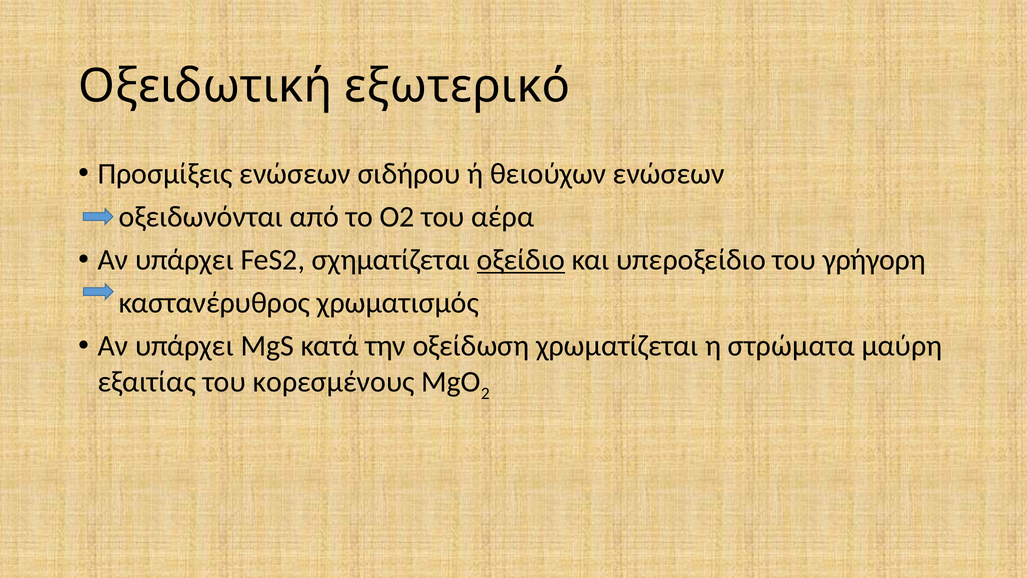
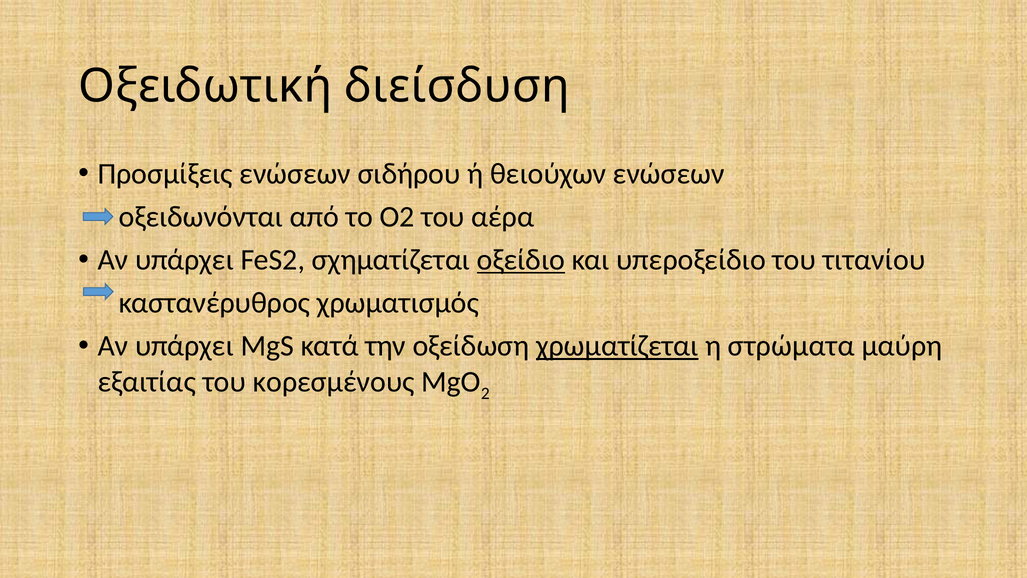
εξωτερικό: εξωτερικό -> διείσδυση (457, 86)
γρήγορη: γρήγορη -> τιτανίου (874, 260)
χρωματίζεται underline: none -> present (617, 346)
